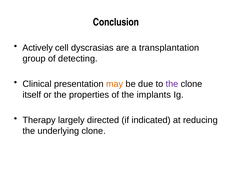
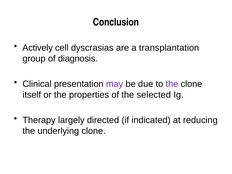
detecting: detecting -> diagnosis (78, 59)
may colour: orange -> purple (115, 84)
implants: implants -> selected (154, 95)
